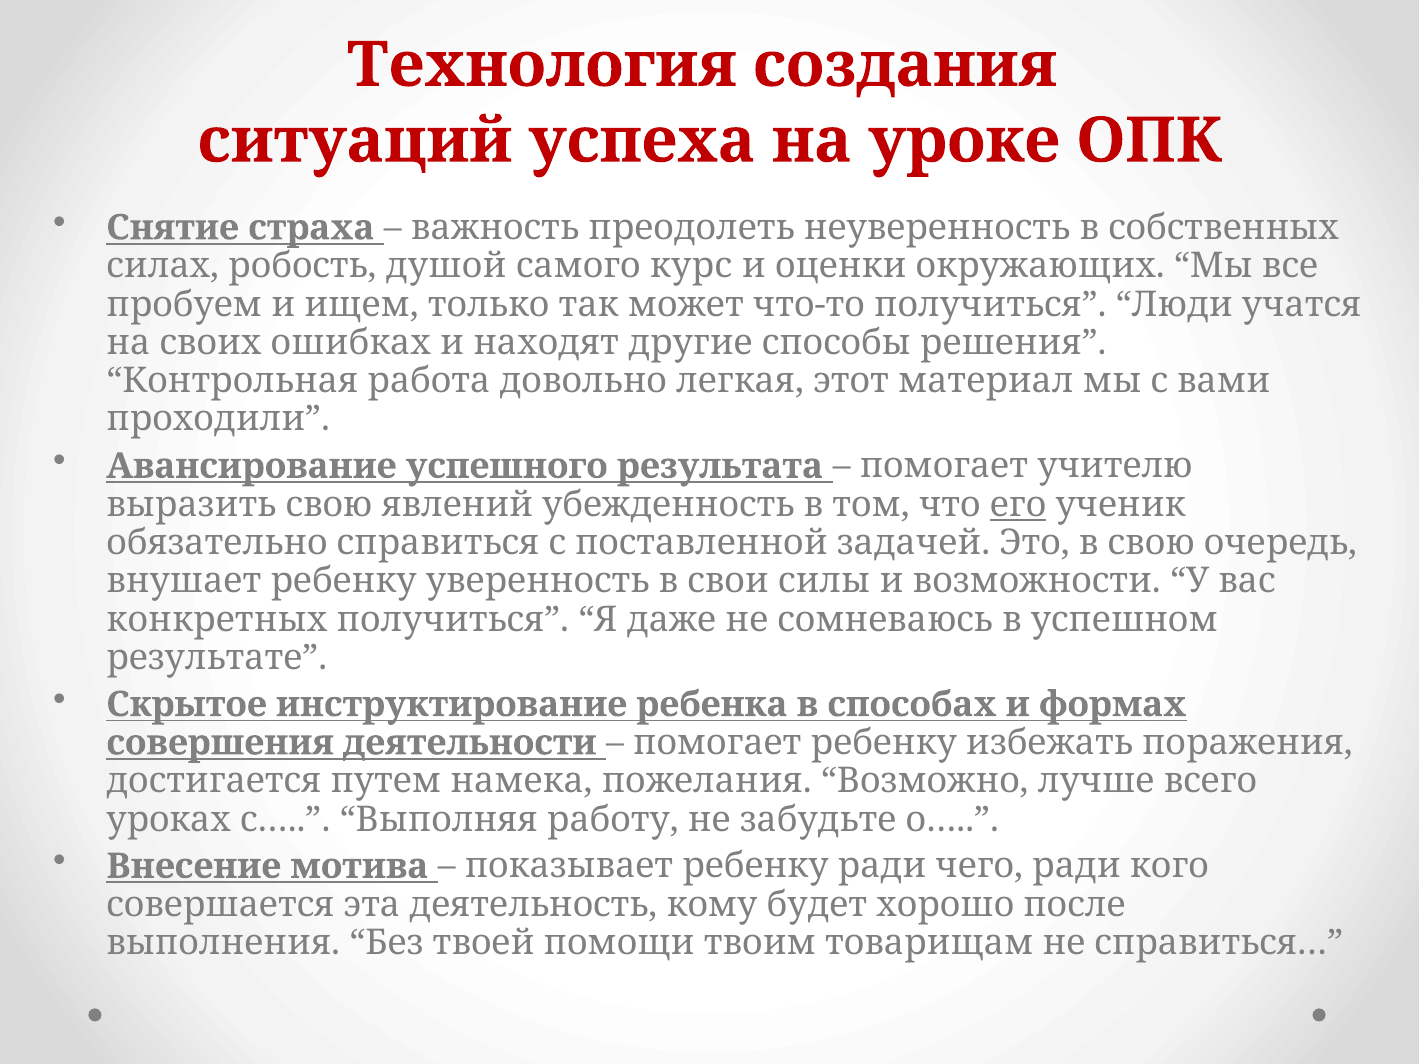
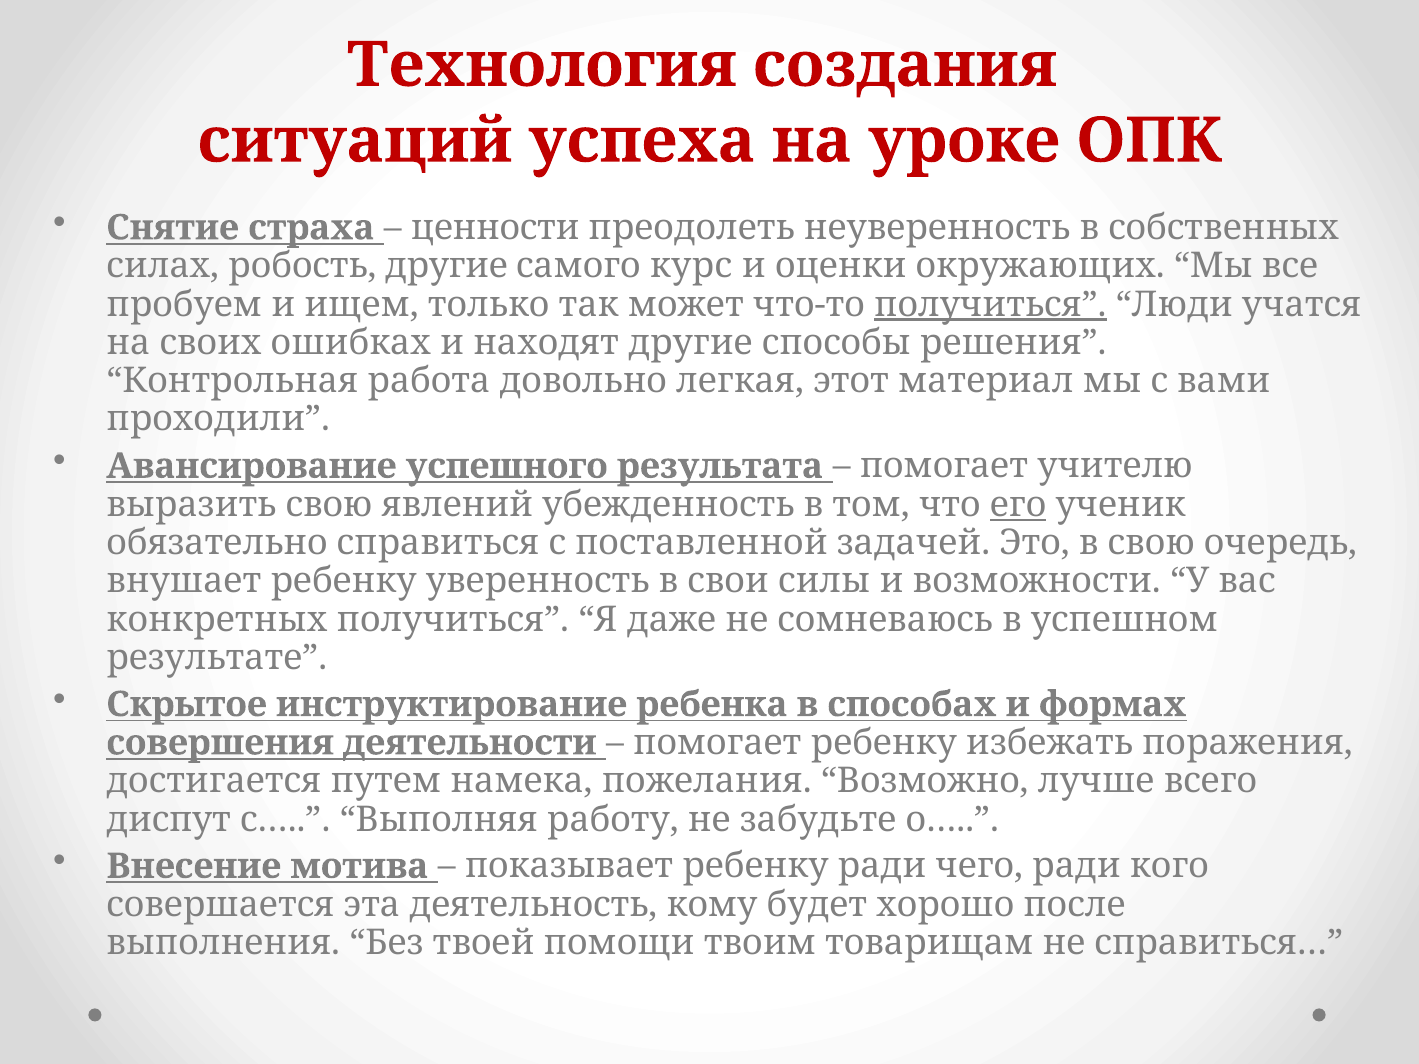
важность: важность -> ценности (495, 228)
робость душой: душой -> другие (446, 266)
получиться underline: none -> present (990, 304)
уроках: уроках -> диспут (169, 820)
